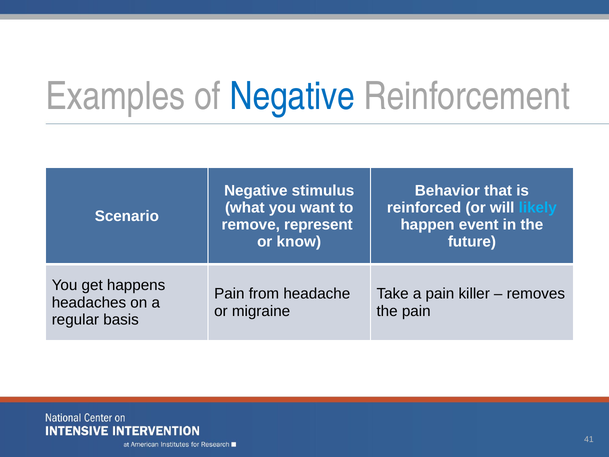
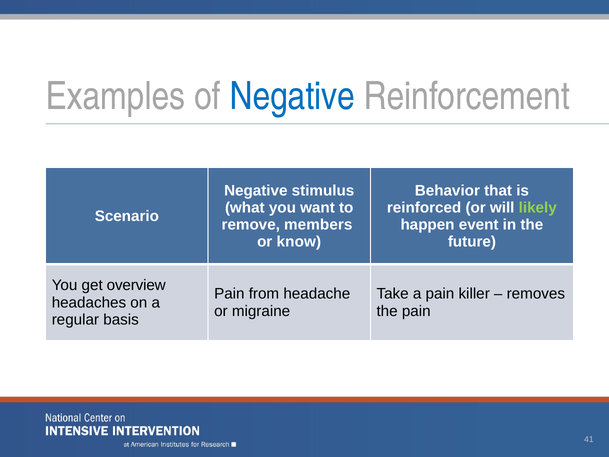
likely colour: light blue -> light green (538, 207)
represent: represent -> members (318, 225)
happens: happens -> overview (136, 285)
